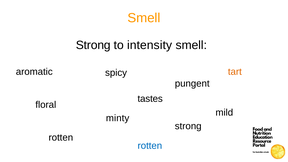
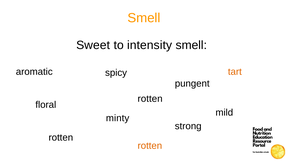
Strong: Strong -> Sweet (93, 45)
tastes: tastes -> rotten (150, 99)
rotten colour: blue -> orange (150, 146)
